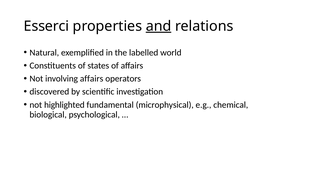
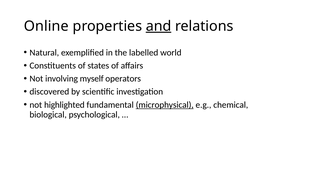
Esserci: Esserci -> Online (46, 26)
involving affairs: affairs -> myself (92, 79)
microphysical underline: none -> present (165, 105)
